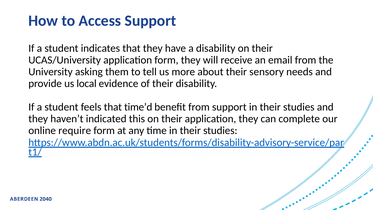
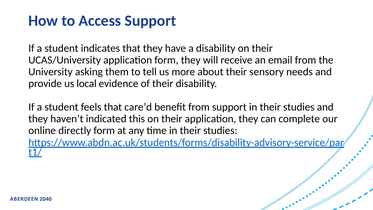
time’d: time’d -> care’d (138, 107)
require: require -> directly (75, 131)
